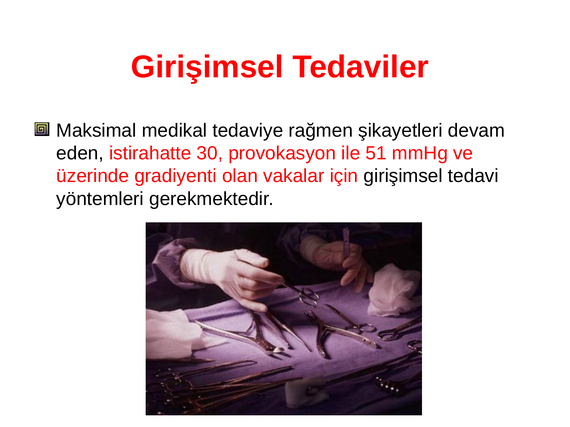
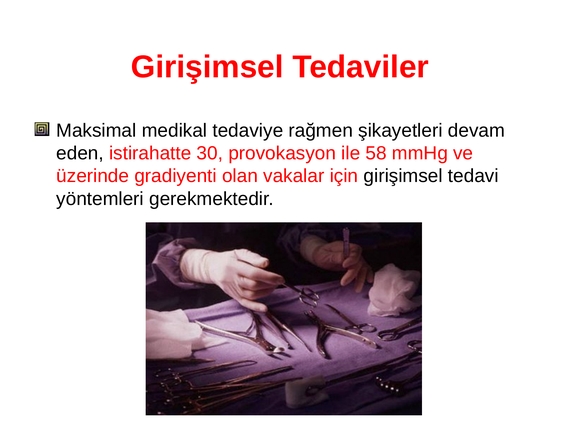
51: 51 -> 58 (376, 153)
